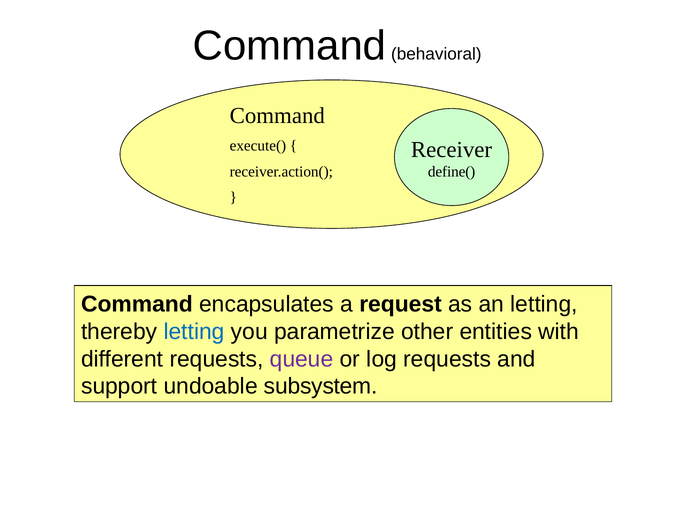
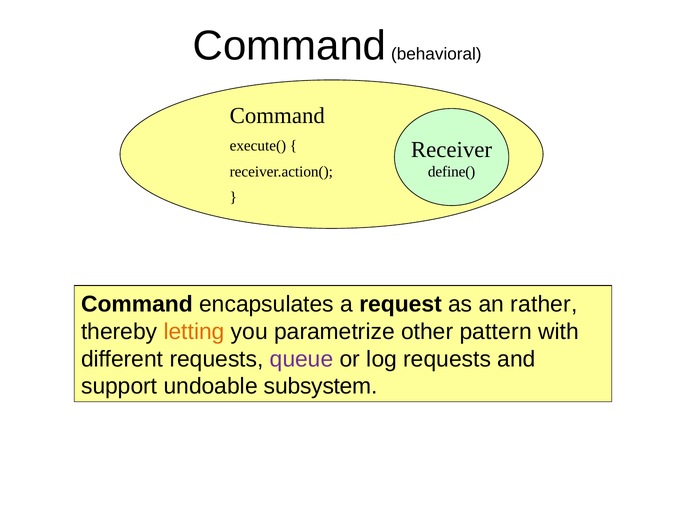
an letting: letting -> rather (544, 305)
letting colour: blue -> orange (194, 332)
entities: entities -> pattern (496, 332)
